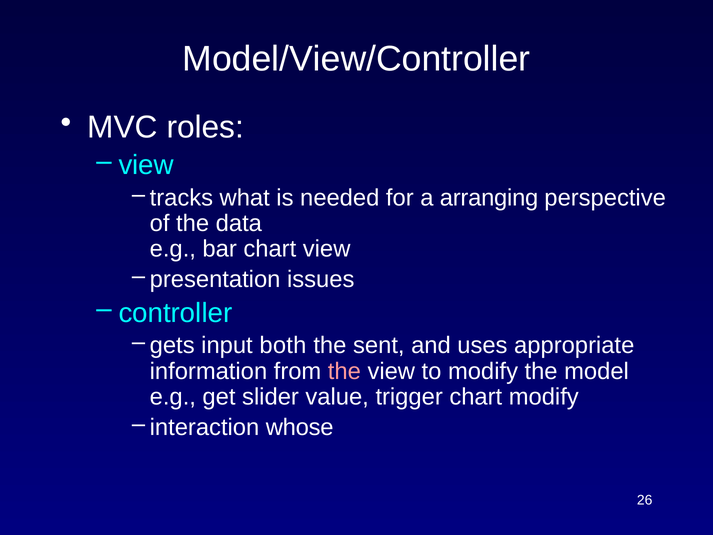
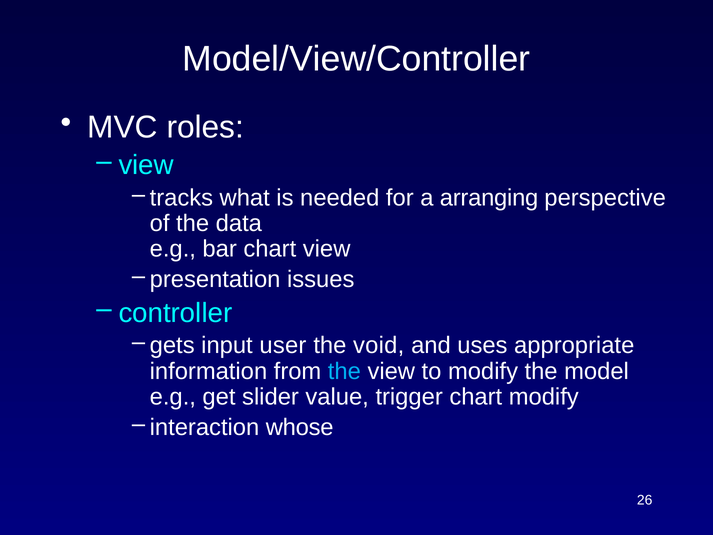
both: both -> user (283, 345)
sent: sent -> void (379, 345)
the colour: pink -> light blue (344, 371)
